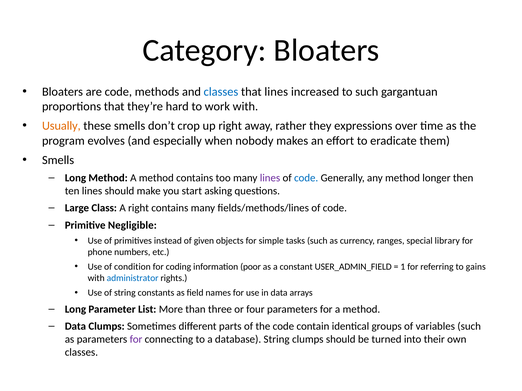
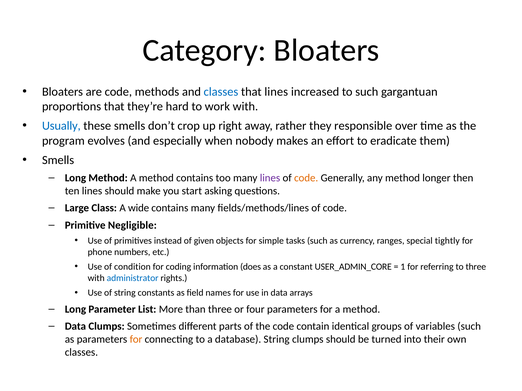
Usually colour: orange -> blue (61, 126)
expressions: expressions -> responsible (363, 126)
code colour: blue -> orange (306, 178)
A right: right -> wide (139, 208)
library: library -> tightly (447, 241)
poor: poor -> does (251, 267)
USER_ADMIN_FIELD: USER_ADMIN_FIELD -> USER_ADMIN_CORE (353, 267)
to gains: gains -> three (476, 267)
for colour: purple -> orange (136, 340)
